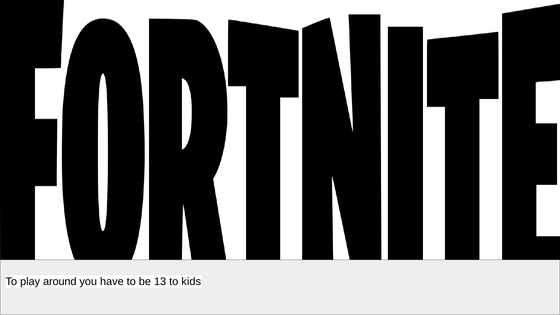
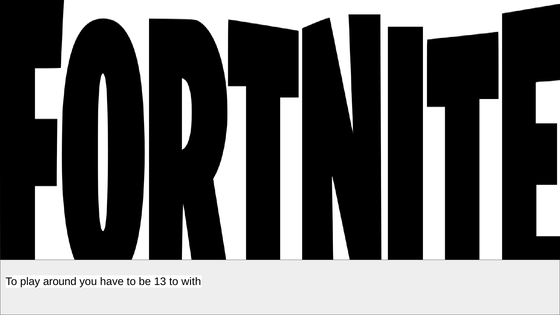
kids: kids -> with (191, 282)
